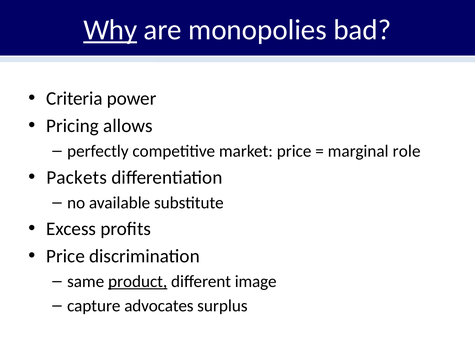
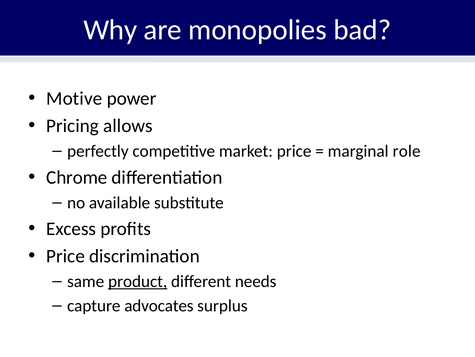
Why underline: present -> none (110, 30)
Criteria: Criteria -> Motive (74, 98)
Packets: Packets -> Chrome (77, 177)
image: image -> needs (256, 281)
